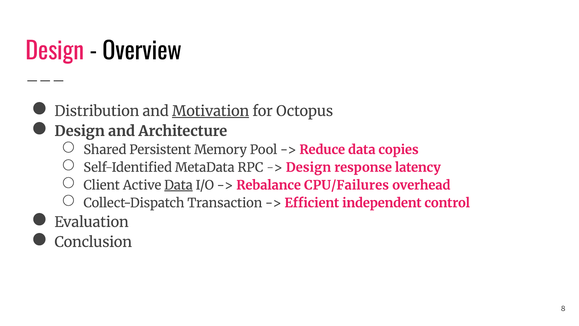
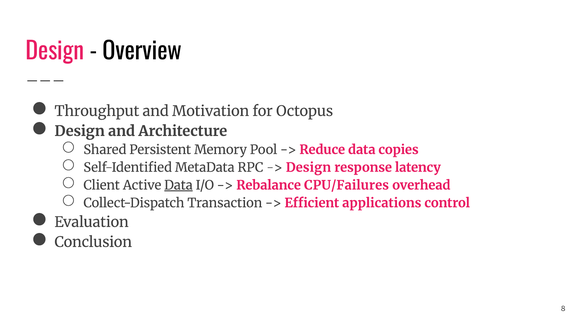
Distribution: Distribution -> Throughput (97, 111)
Motivation underline: present -> none (211, 111)
independent: independent -> applications (382, 203)
